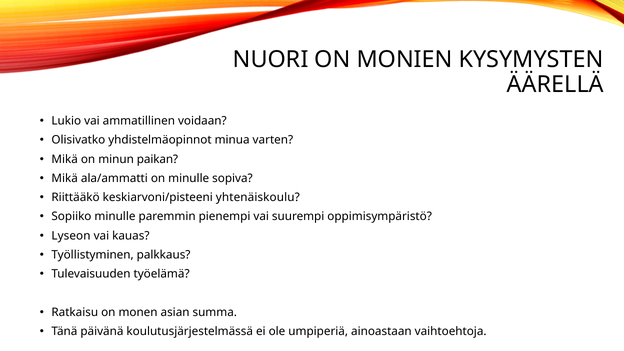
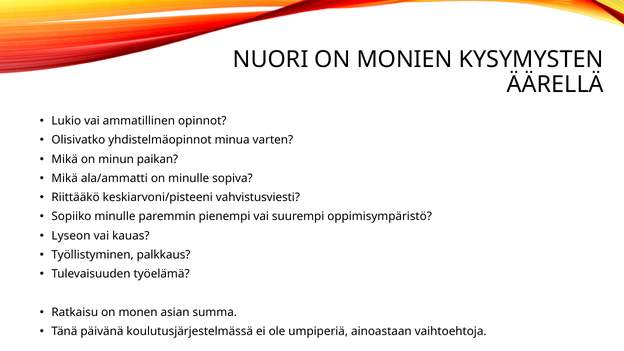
voidaan: voidaan -> opinnot (202, 121)
yhtenäiskoulu: yhtenäiskoulu -> vahvistusviesti (258, 197)
